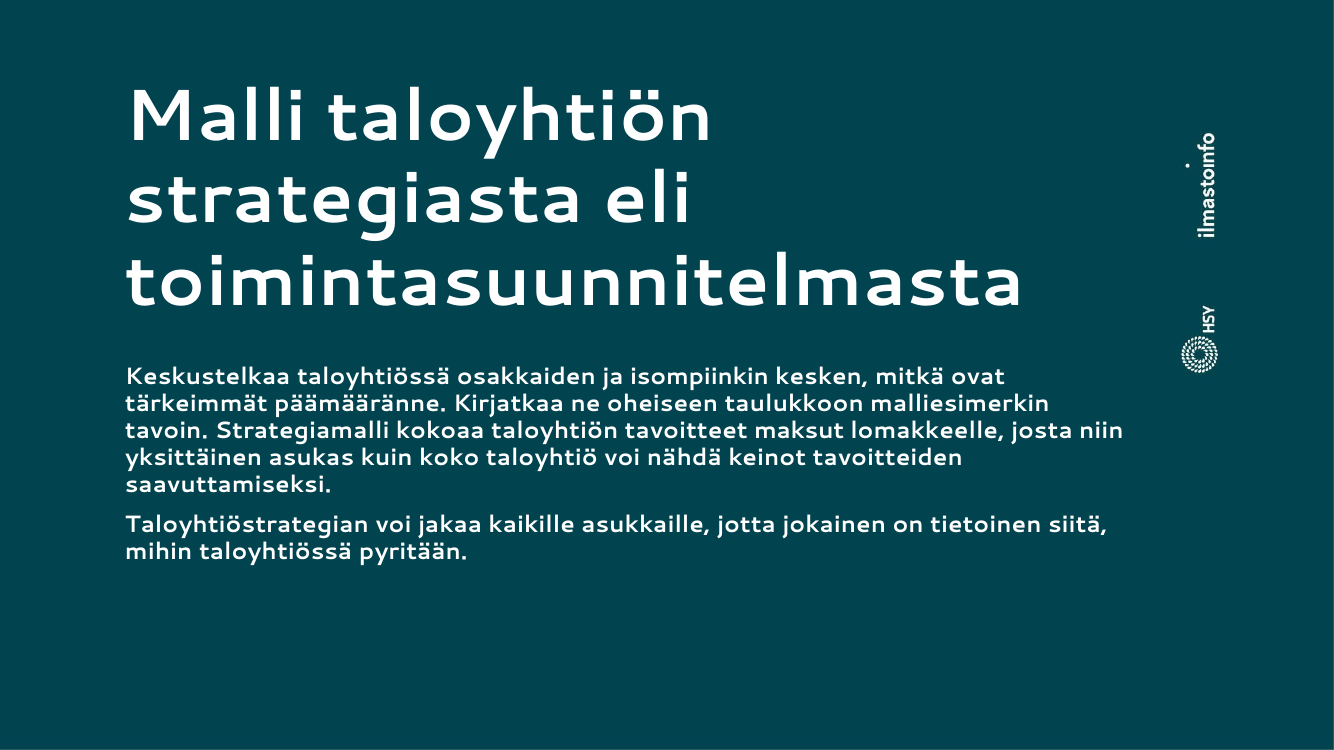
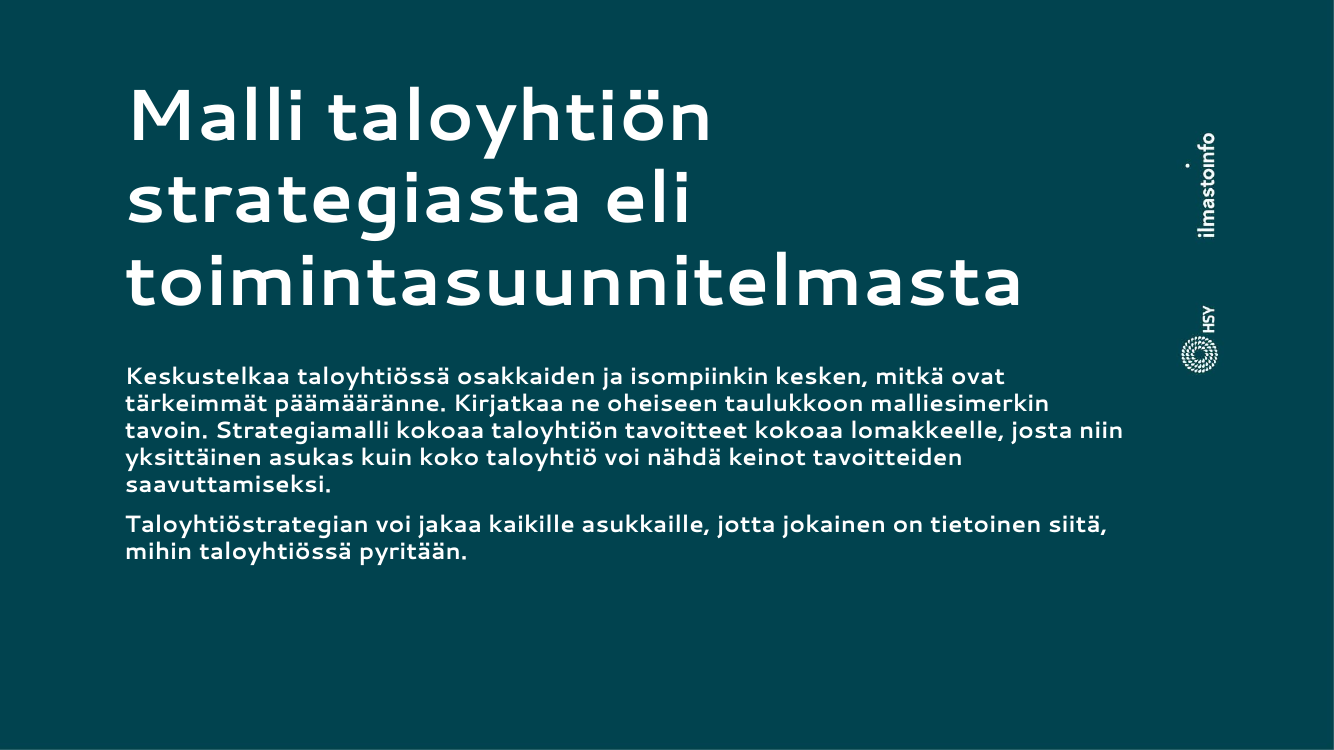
tavoitteet maksut: maksut -> kokoaa (799, 431)
